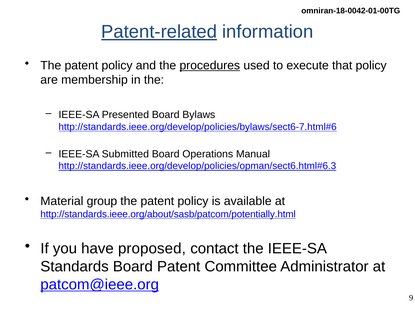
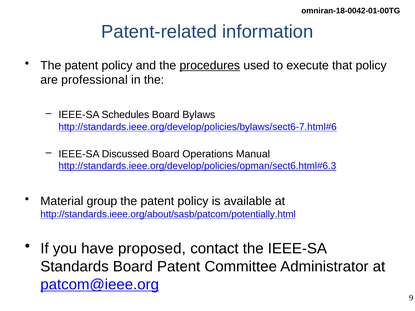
Patent-related underline: present -> none (159, 32)
membership: membership -> professional (94, 80)
Presented: Presented -> Schedules (125, 115)
Submitted: Submitted -> Discussed (125, 154)
